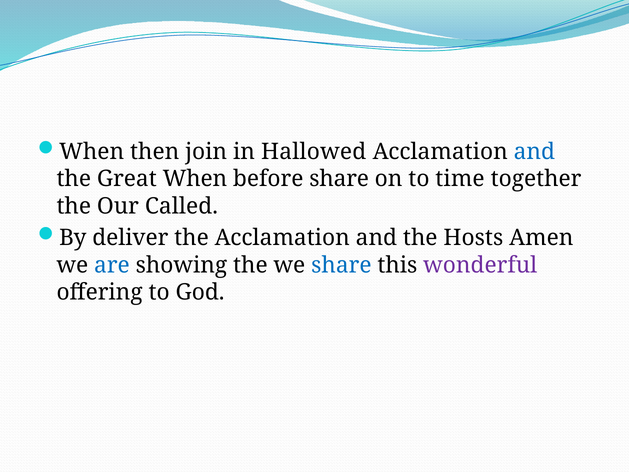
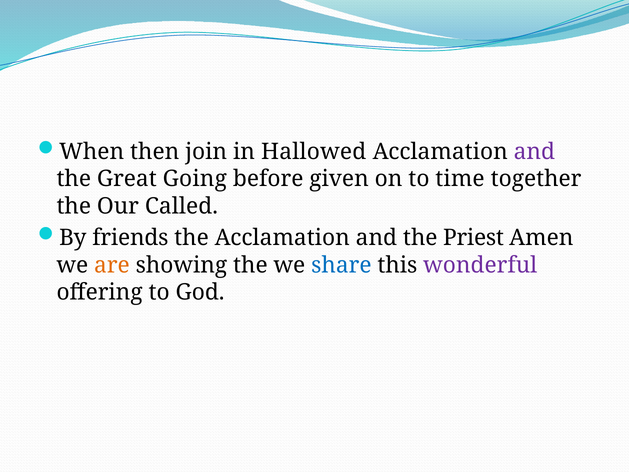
and colour: blue -> purple (534, 151)
Great When: When -> Going (195, 179)
before share: share -> given (339, 179)
deliver: deliver -> friends (130, 238)
Hosts: Hosts -> Priest (473, 238)
are colour: blue -> orange (112, 265)
